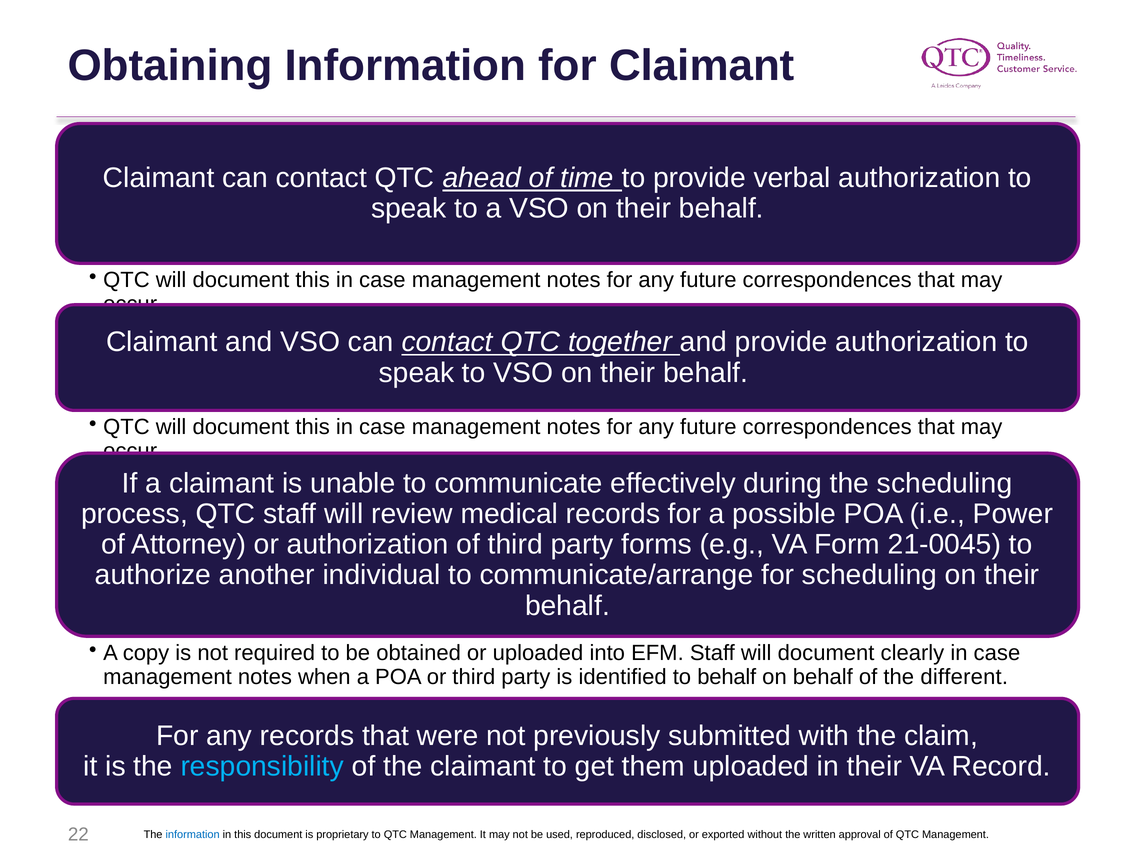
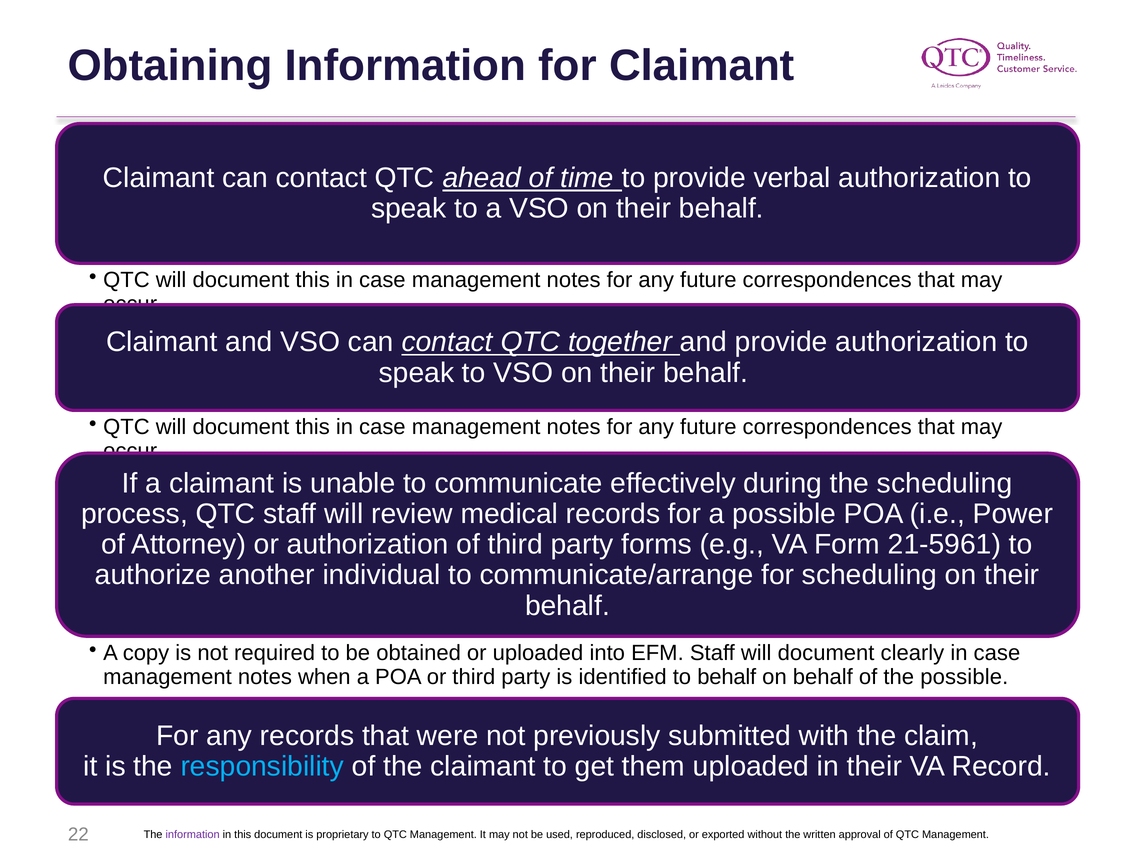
21-0045: 21-0045 -> 21-5961 (944, 545)
the different: different -> possible (964, 677)
information colour: blue -> purple (193, 834)
